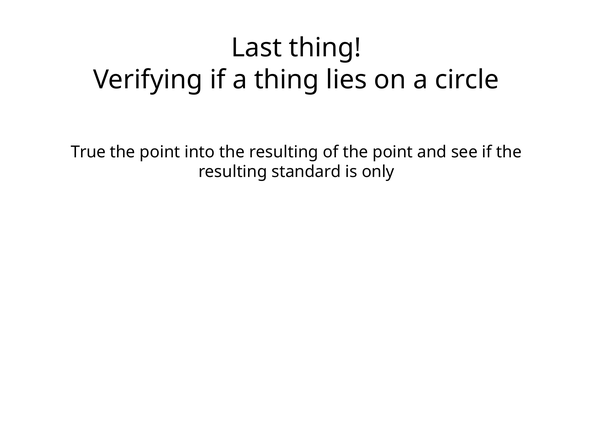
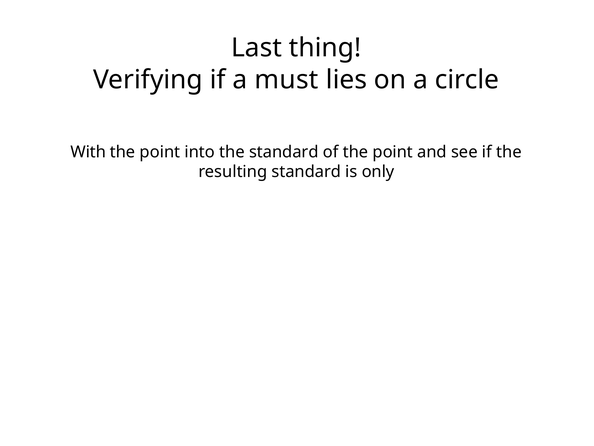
a thing: thing -> must (286, 80)
True: True -> With (88, 152)
into the resulting: resulting -> standard (284, 152)
